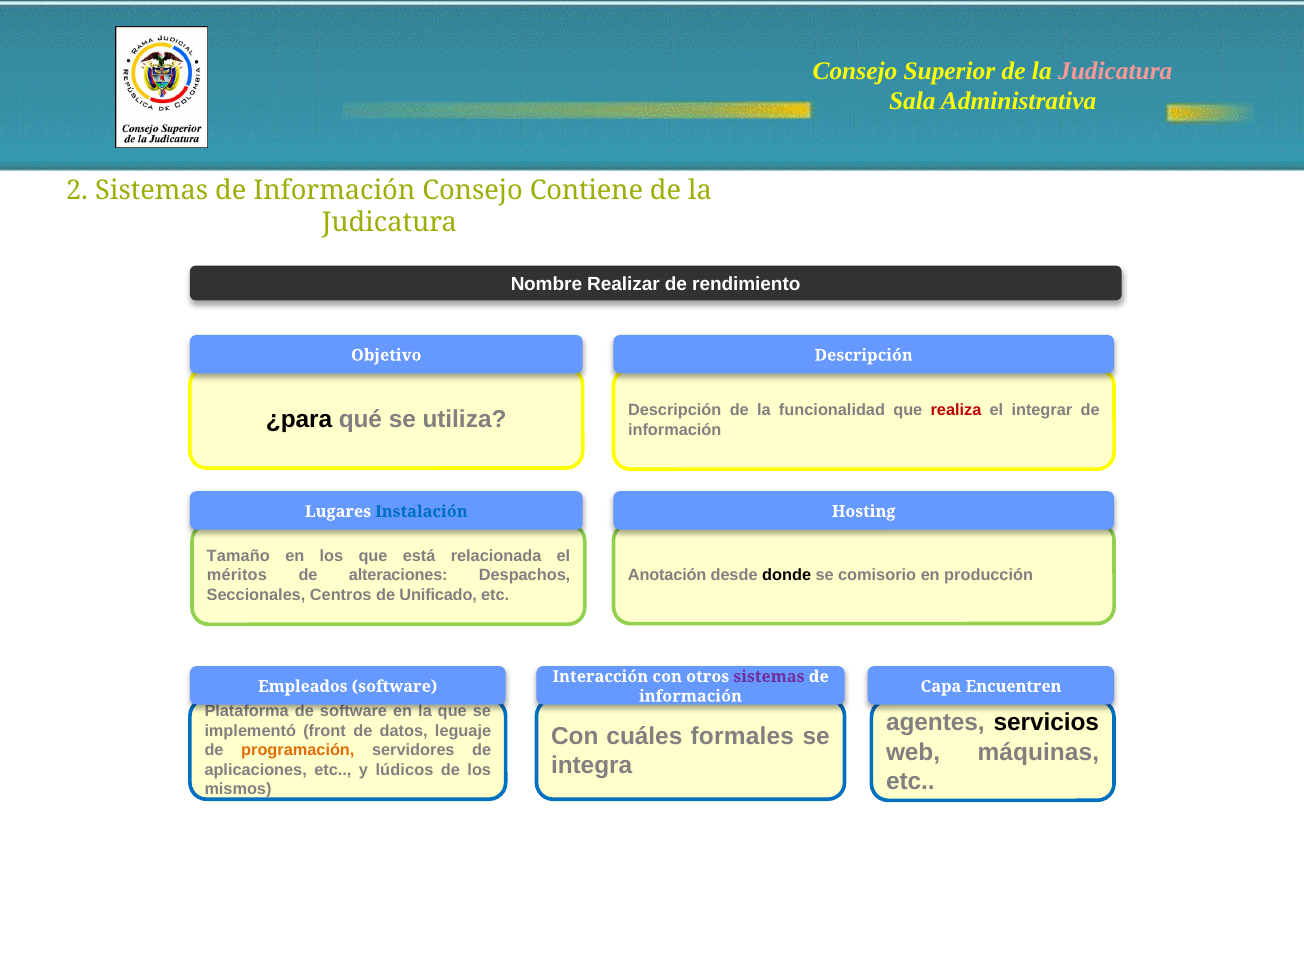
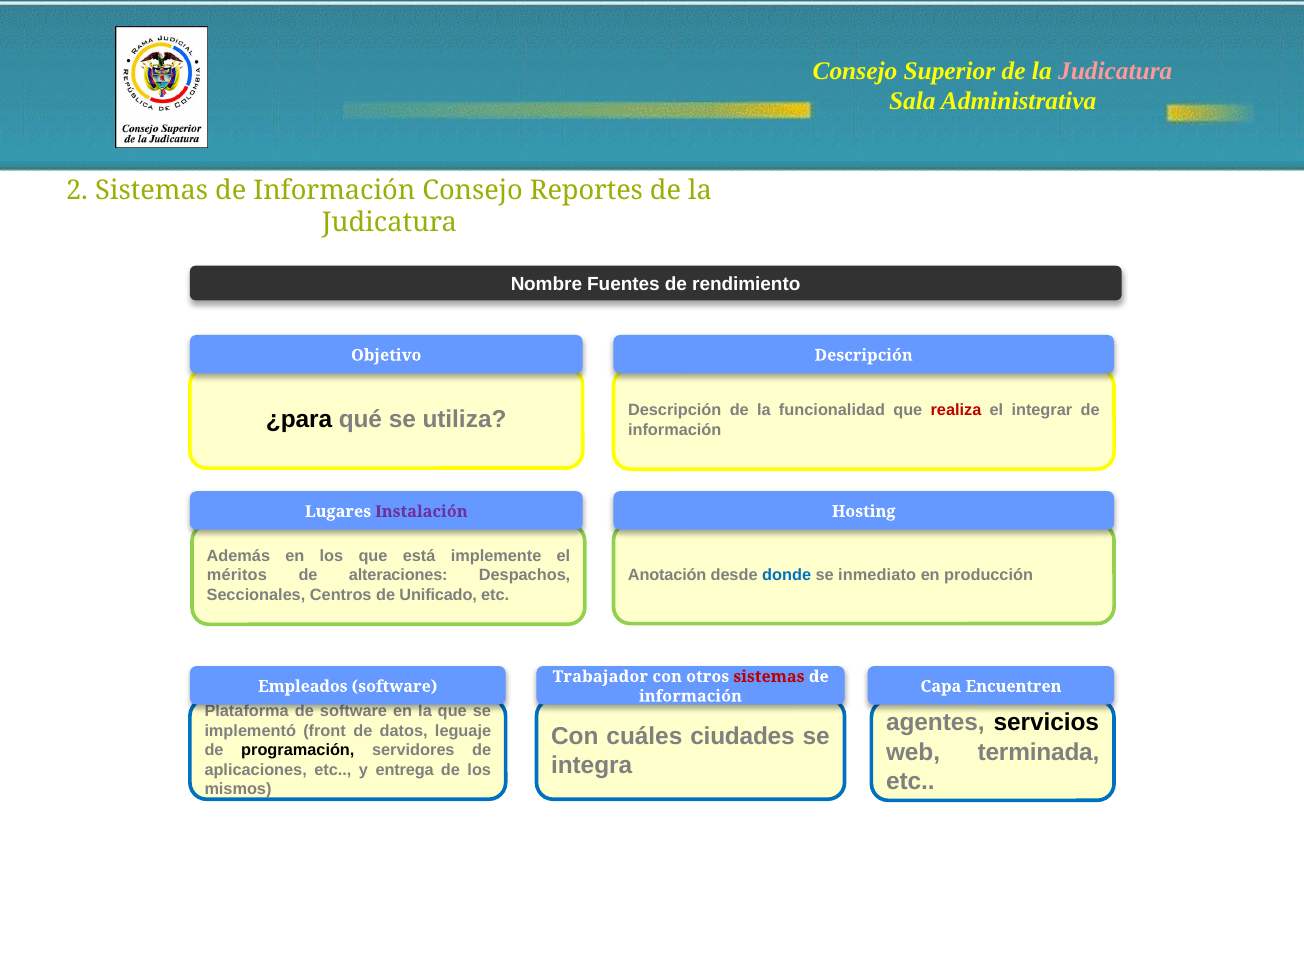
Contiene: Contiene -> Reportes (586, 190)
Realizar: Realizar -> Fuentes (623, 284)
Instalación colour: blue -> purple (421, 512)
Tamaño: Tamaño -> Además (238, 556)
relacionada: relacionada -> implemente (496, 556)
donde colour: black -> blue (787, 575)
comisorio: comisorio -> inmediato (877, 575)
Interacción: Interacción -> Trabajador (600, 677)
sistemas colour: purple -> red (769, 677)
formales: formales -> ciudades (743, 736)
máquinas: máquinas -> terminada (1038, 752)
programación colour: orange -> black (298, 750)
lúdicos: lúdicos -> entrega (405, 770)
